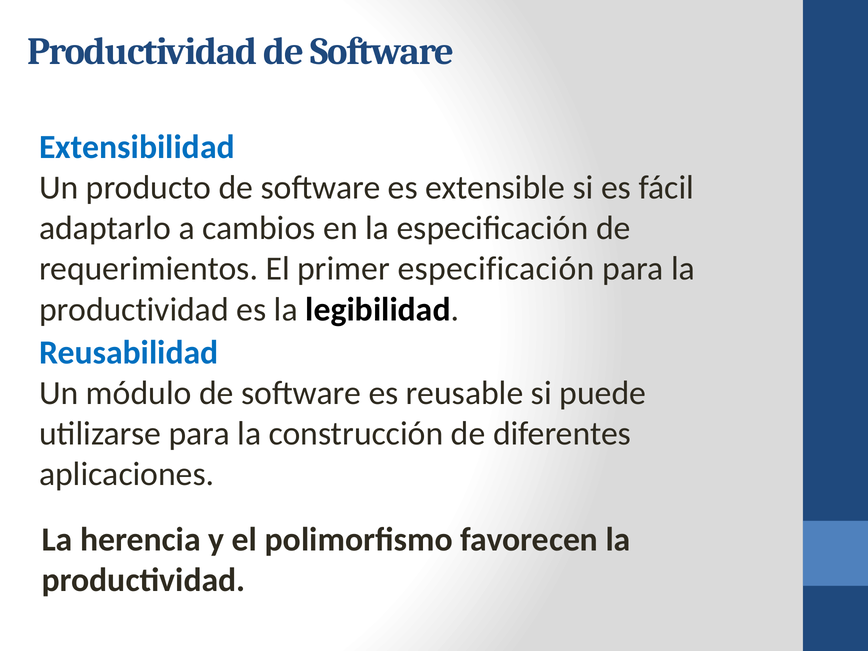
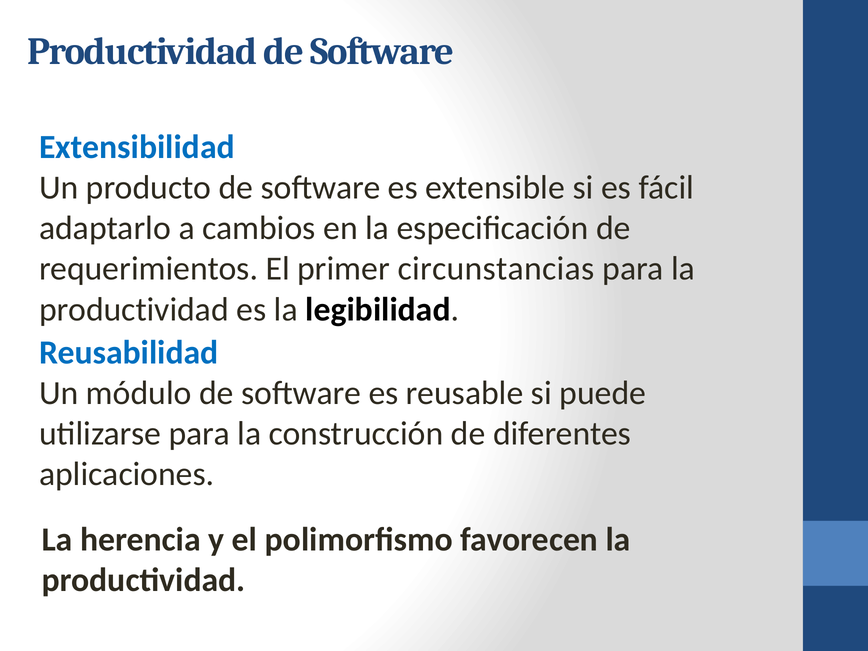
primer especificación: especificación -> circunstancias (496, 269)
